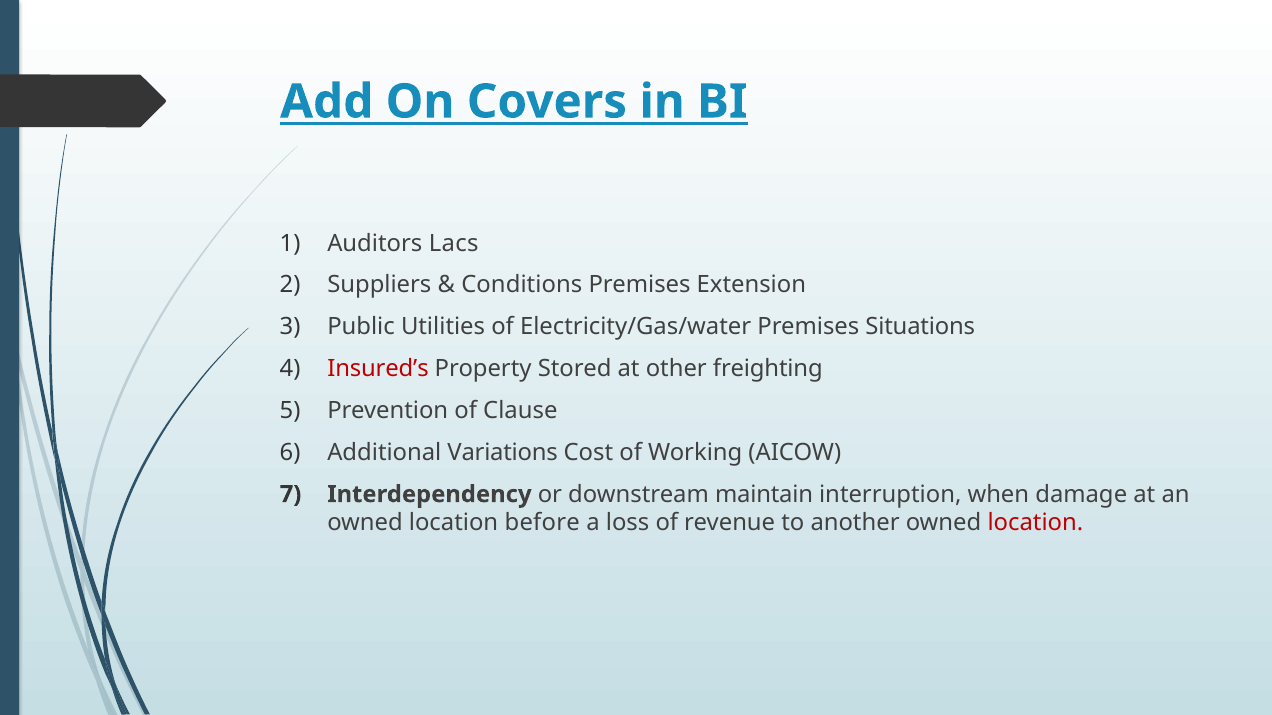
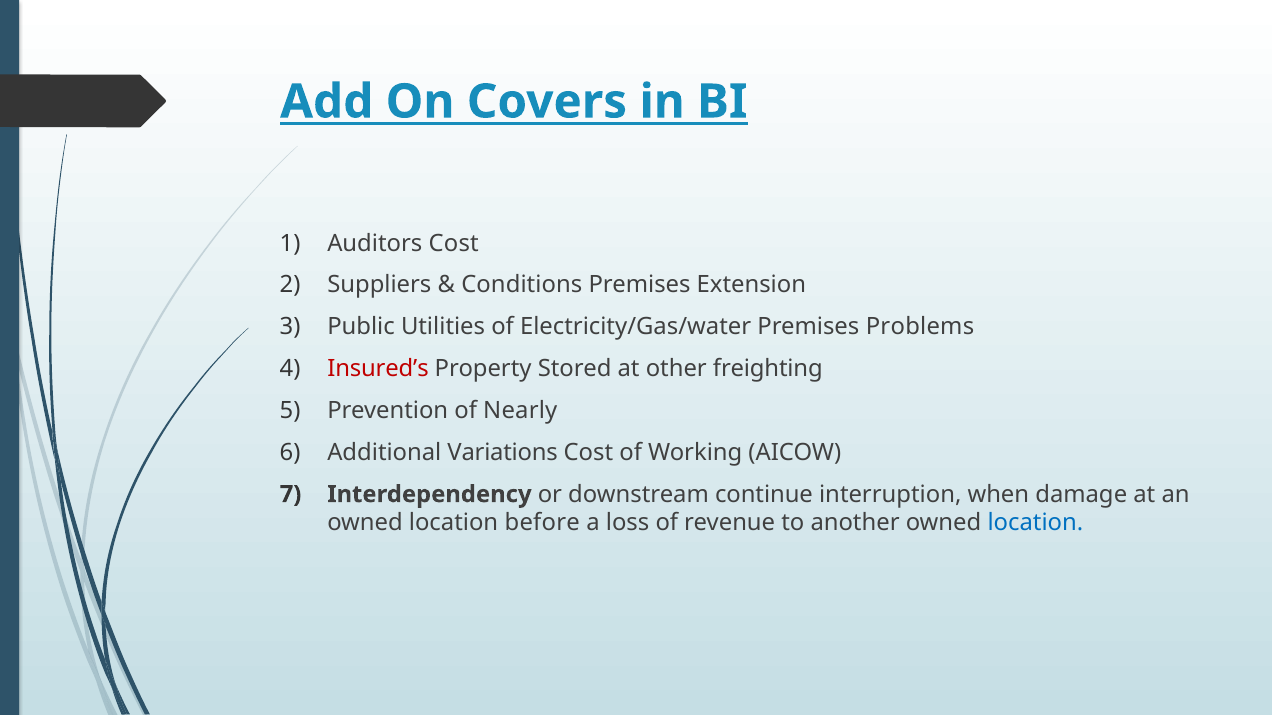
Auditors Lacs: Lacs -> Cost (454, 243)
Situations: Situations -> Problems (920, 327)
Clause: Clause -> Nearly (520, 411)
maintain: maintain -> continue (764, 495)
location colour: red -> blue (1035, 523)
